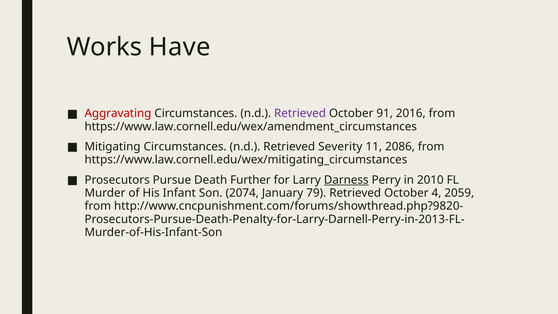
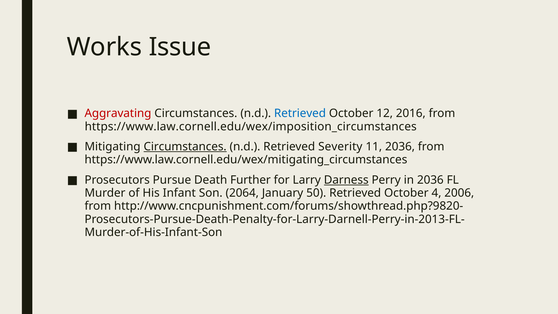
Have: Have -> Issue (180, 47)
Retrieved colour: purple -> blue (300, 113)
91: 91 -> 12 (385, 113)
https://www.law.cornell.edu/wex/amendment_circumstances: https://www.law.cornell.edu/wex/amendment_circumstances -> https://www.law.cornell.edu/wex/imposition_circumstances (251, 126)
Circumstances underline: none -> present (185, 147)
11 2086: 2086 -> 2036 (400, 147)
in 2010: 2010 -> 2036 (430, 180)
2074: 2074 -> 2064 (242, 193)
79: 79 -> 50 (316, 193)
2059: 2059 -> 2006 (459, 193)
